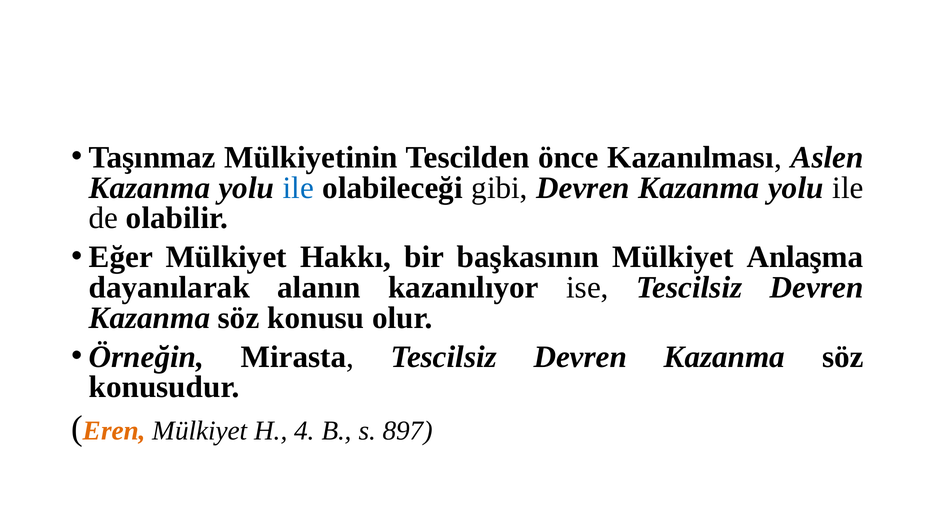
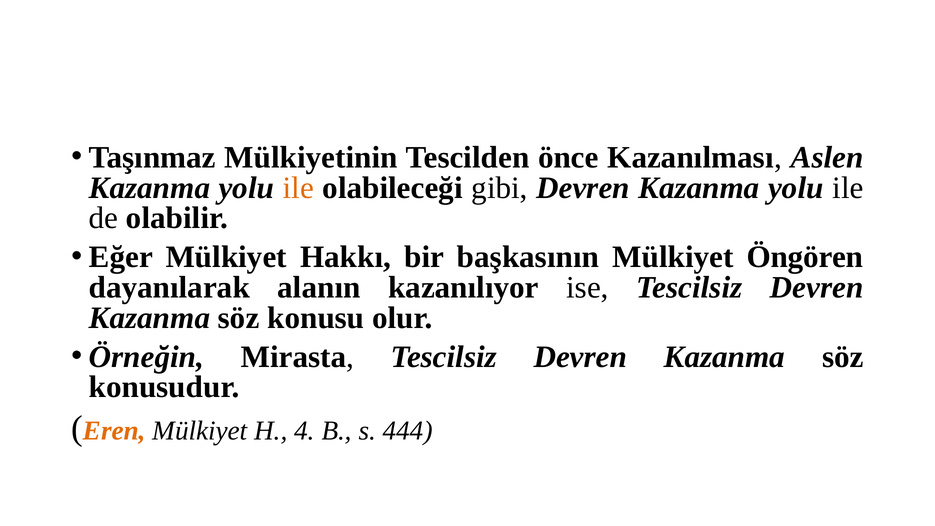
ile colour: blue -> orange (298, 188)
Anlaşma: Anlaşma -> Öngören (805, 257)
897: 897 -> 444 (408, 431)
